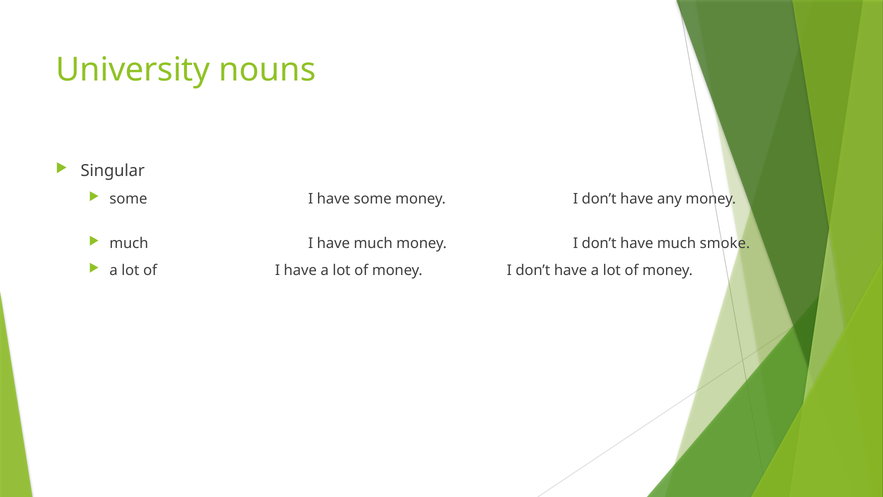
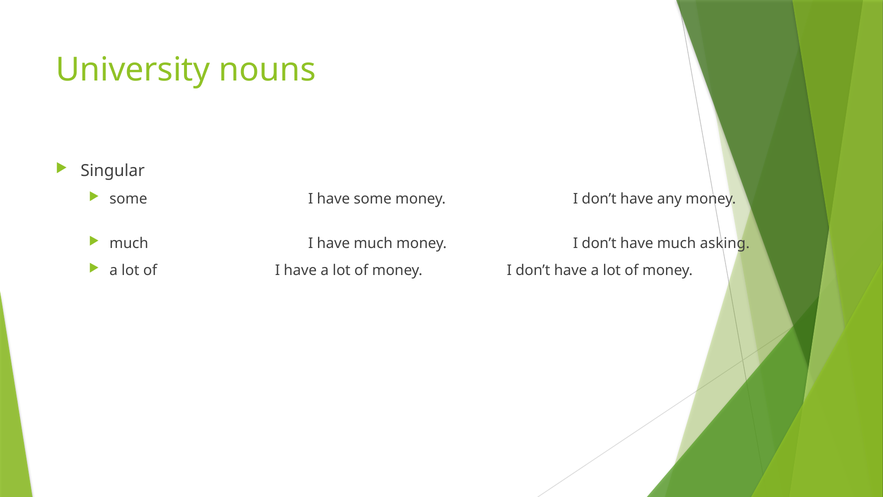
smoke: smoke -> asking (725, 243)
